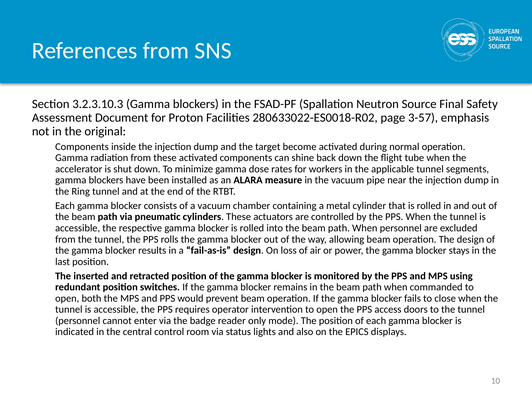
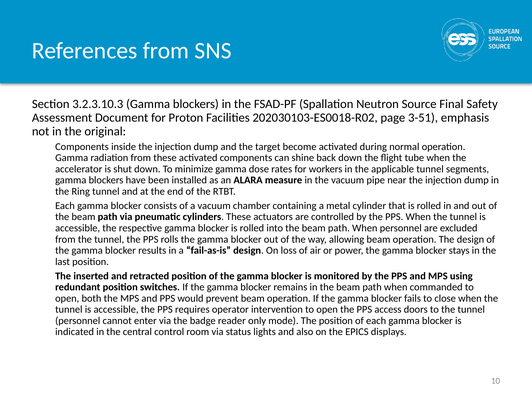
280633022-ES0018-R02: 280633022-ES0018-R02 -> 202030103-ES0018-R02 (315, 118)
3-57: 3-57 -> 3-51 (423, 118)
